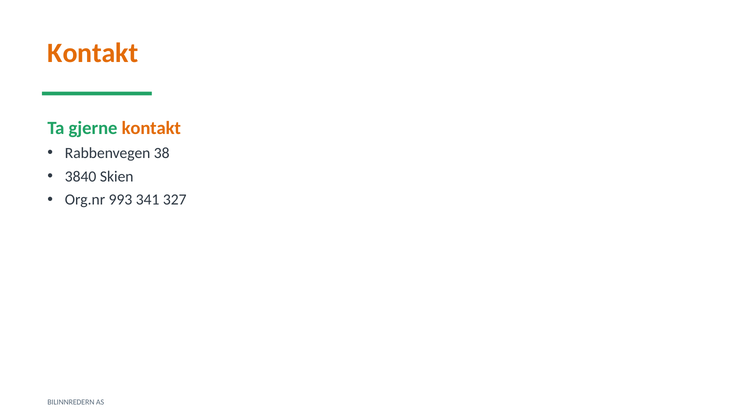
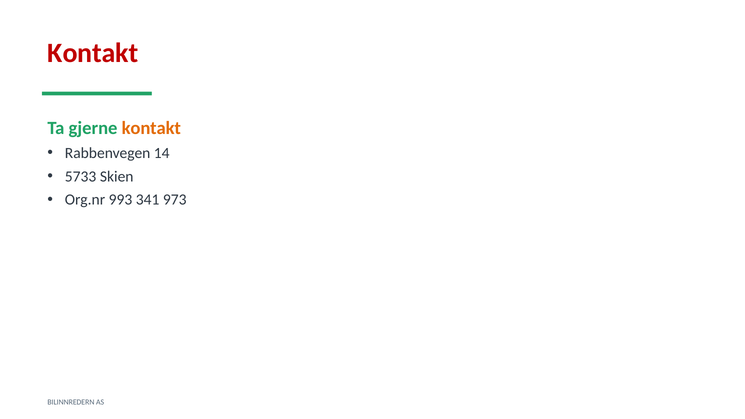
Kontakt colour: orange -> red (93, 53)
38: 38 -> 14 (162, 153)
3840: 3840 -> 5733 (81, 176)
327: 327 -> 973 (175, 200)
